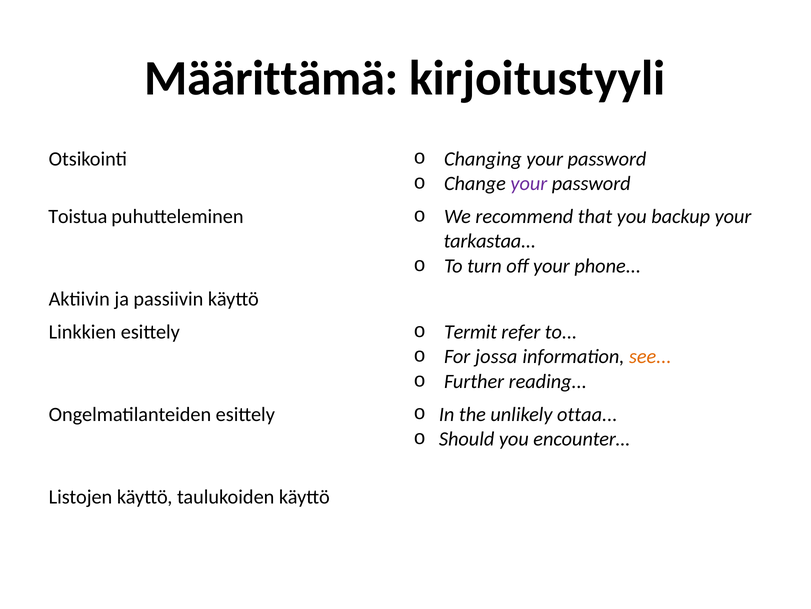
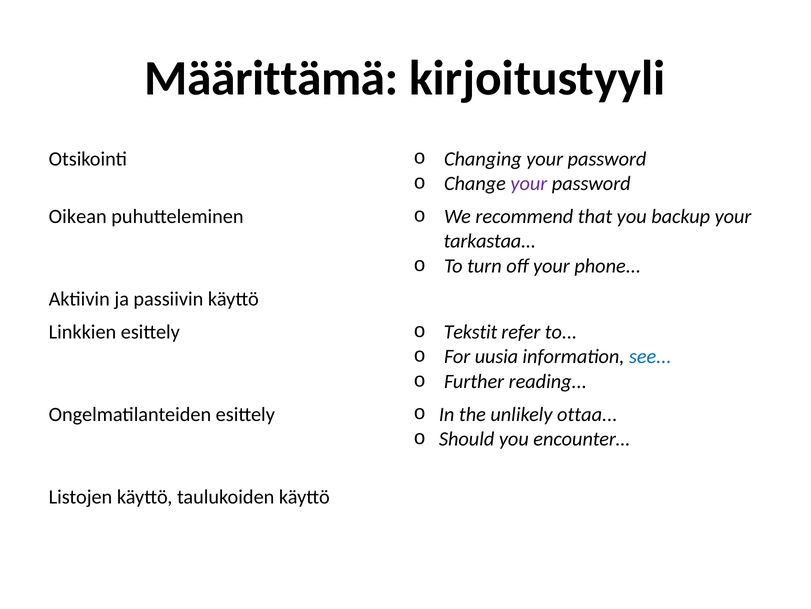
Toistua: Toistua -> Oikean (78, 216)
Termit: Termit -> Tekstit (470, 332)
jossa: jossa -> uusia (496, 356)
see colour: orange -> blue (650, 356)
